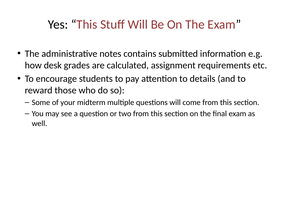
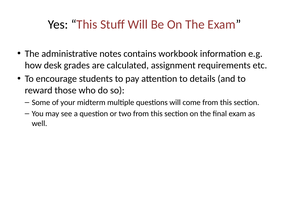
submitted: submitted -> workbook (178, 54)
